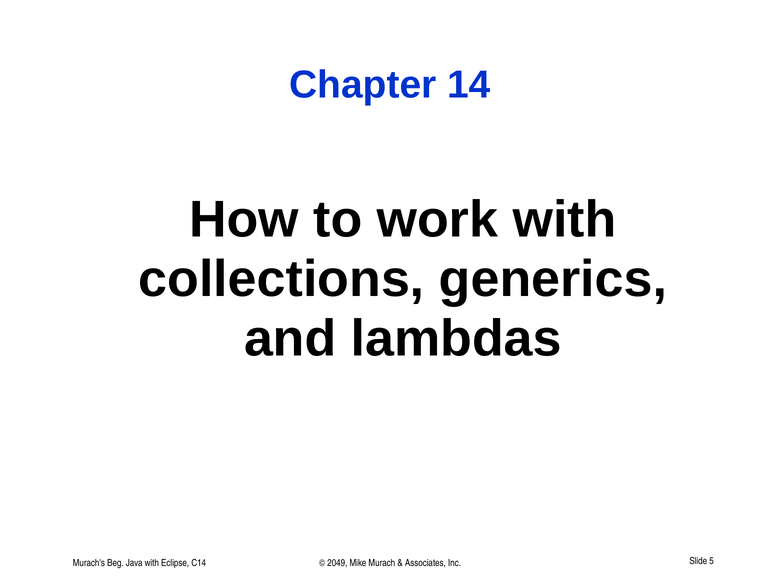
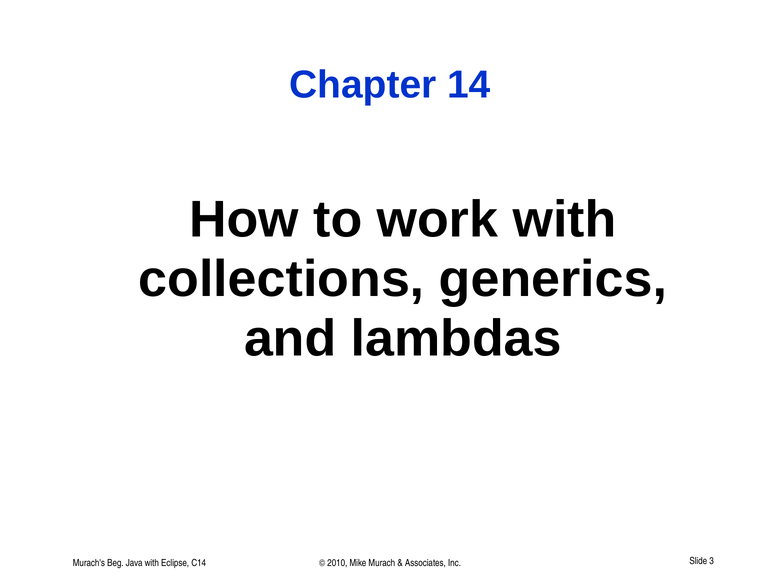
2049: 2049 -> 2010 (337, 563)
5: 5 -> 3 (712, 561)
